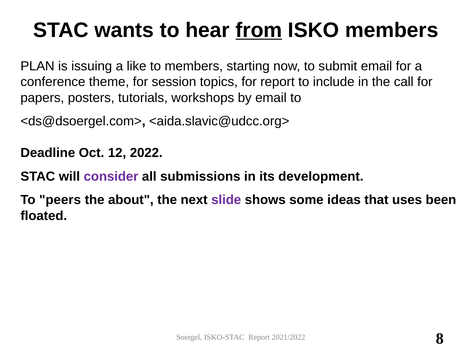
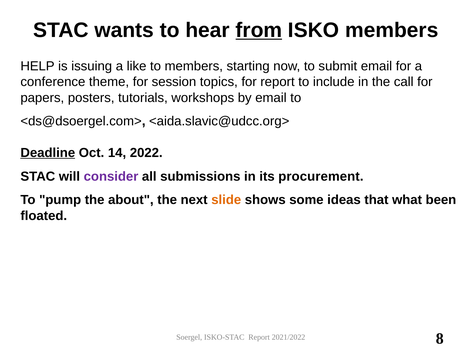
PLAN: PLAN -> HELP (38, 66)
Deadline underline: none -> present (48, 153)
12: 12 -> 14 (117, 153)
development: development -> procurement (321, 176)
peers: peers -> pump (60, 200)
slide colour: purple -> orange (226, 200)
uses: uses -> what (407, 200)
